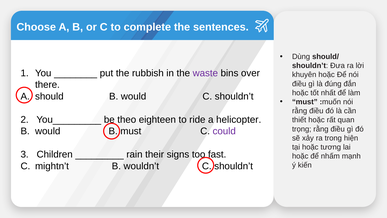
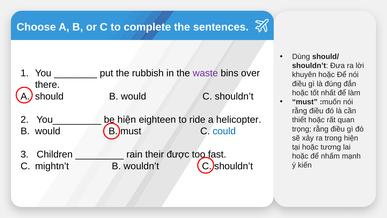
be theo: theo -> hiện (127, 120)
could colour: purple -> blue (224, 131)
signs: signs -> được (178, 154)
